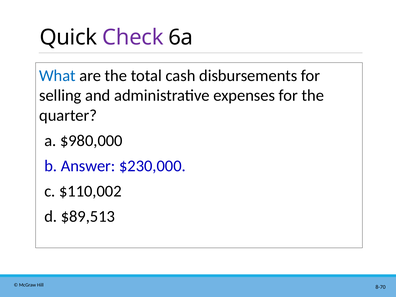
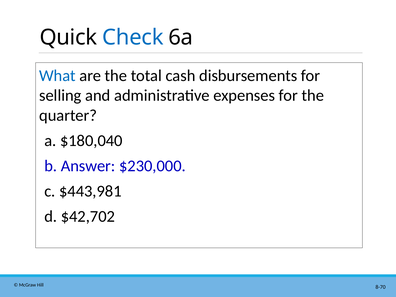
Check colour: purple -> blue (133, 37)
$980,000: $980,000 -> $180,040 (91, 141)
$110,002: $110,002 -> $443,981 (90, 191)
$89,513: $89,513 -> $42,702 (88, 217)
